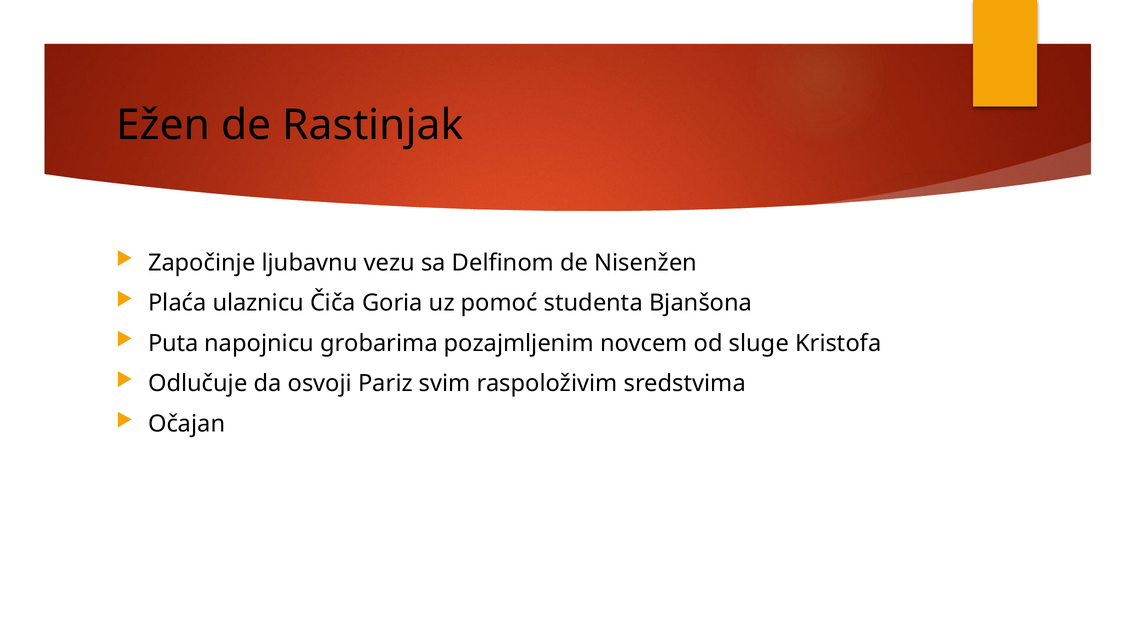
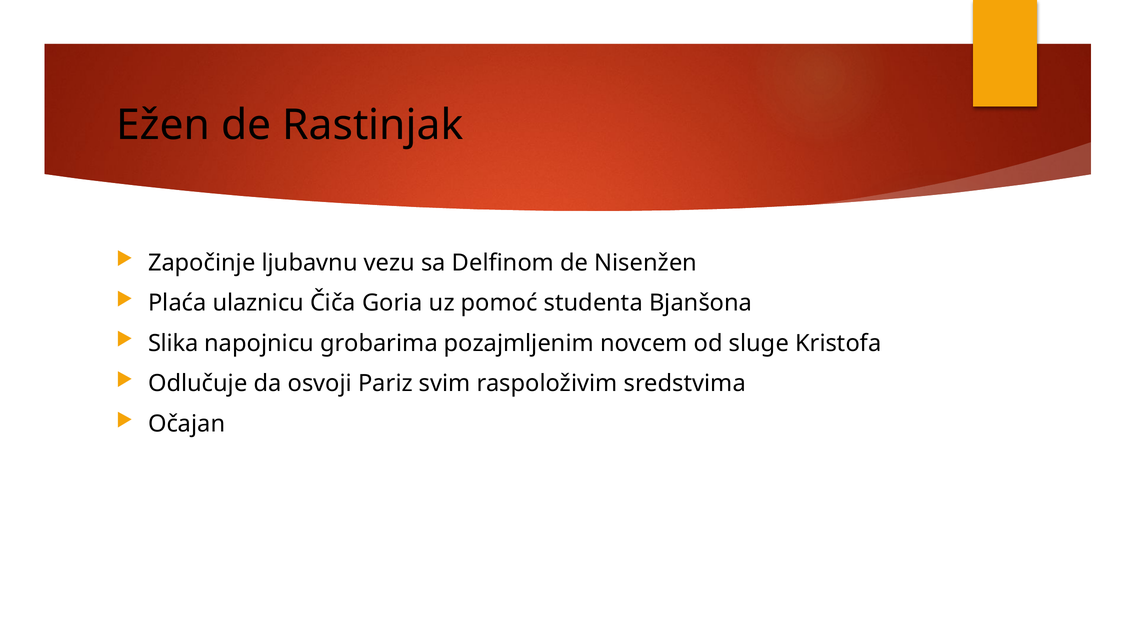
Puta: Puta -> Slika (173, 343)
